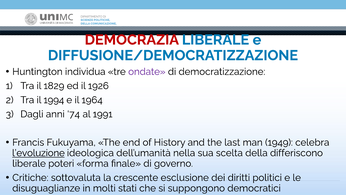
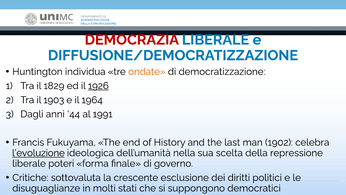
ondate colour: purple -> orange (147, 72)
1926 underline: none -> present (98, 86)
1994: 1994 -> 1903 (54, 100)
74: 74 -> 44 (74, 114)
1949: 1949 -> 1902 (279, 142)
differiscono: differiscono -> repressione (296, 153)
